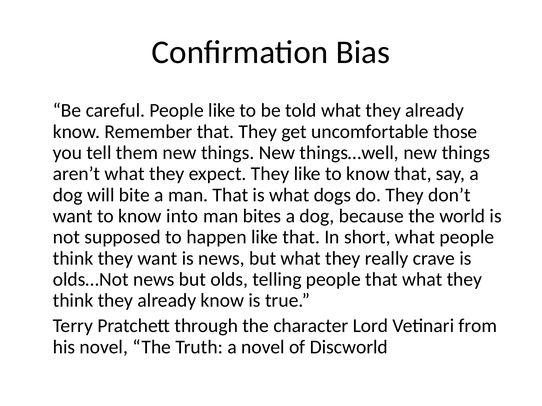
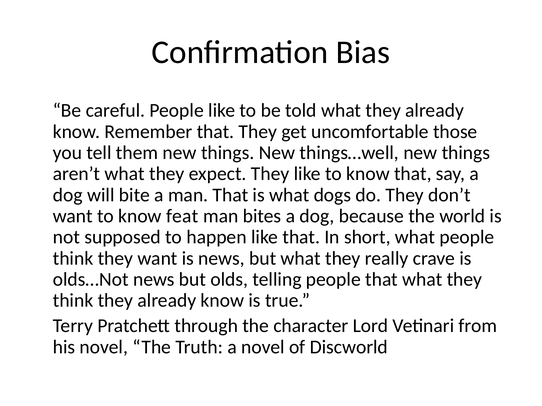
into: into -> feat (182, 216)
